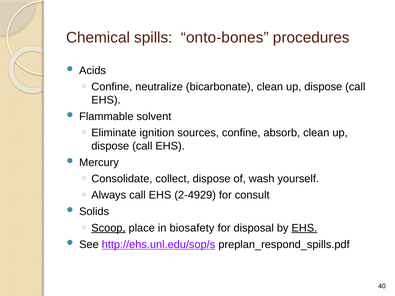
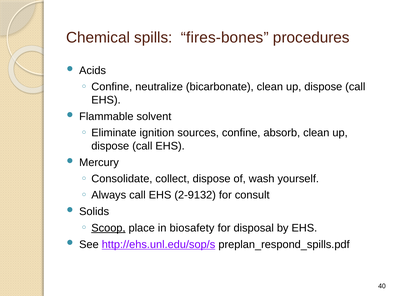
onto-bones: onto-bones -> fires-bones (225, 38)
2-4929: 2-4929 -> 2-9132 (195, 195)
EHS underline: present -> none (304, 228)
